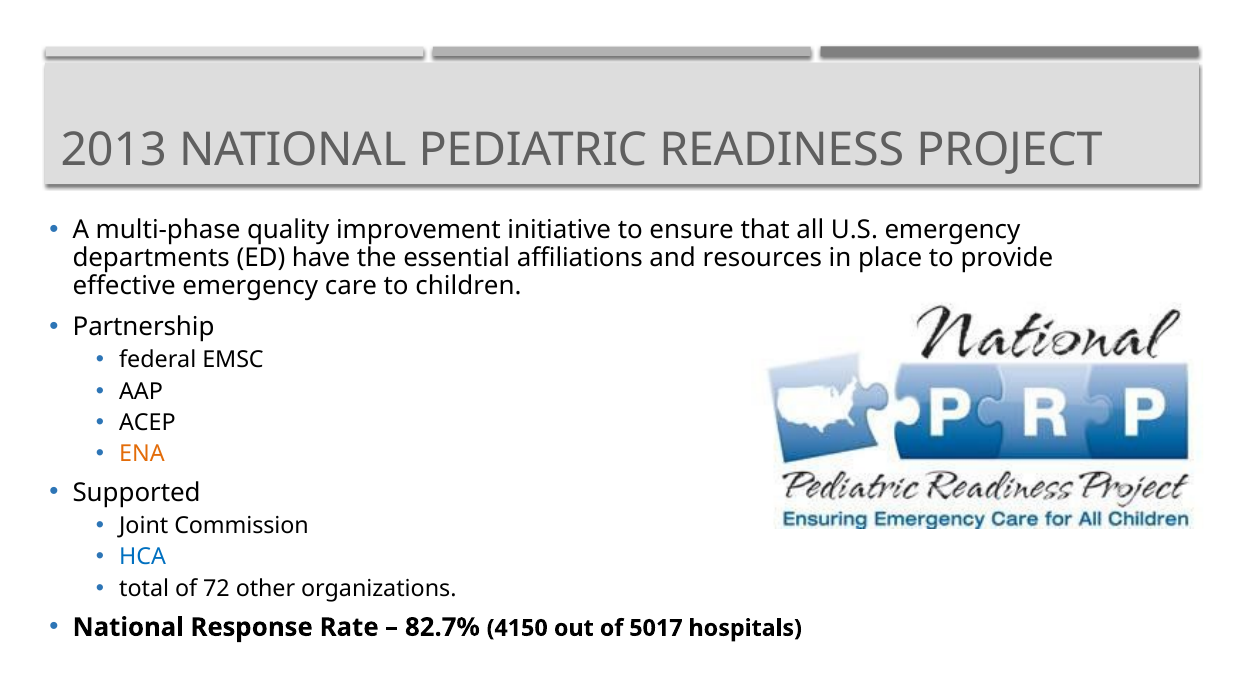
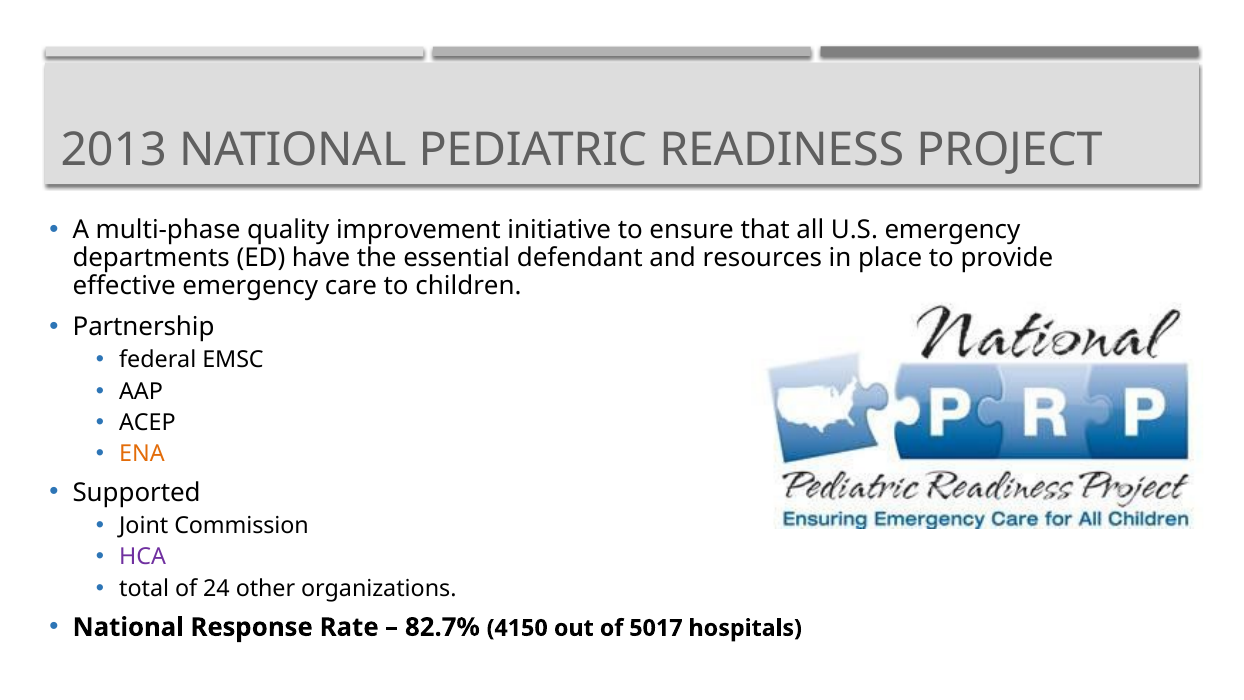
affiliations: affiliations -> defendant (580, 258)
HCA colour: blue -> purple (143, 557)
72: 72 -> 24 (217, 588)
